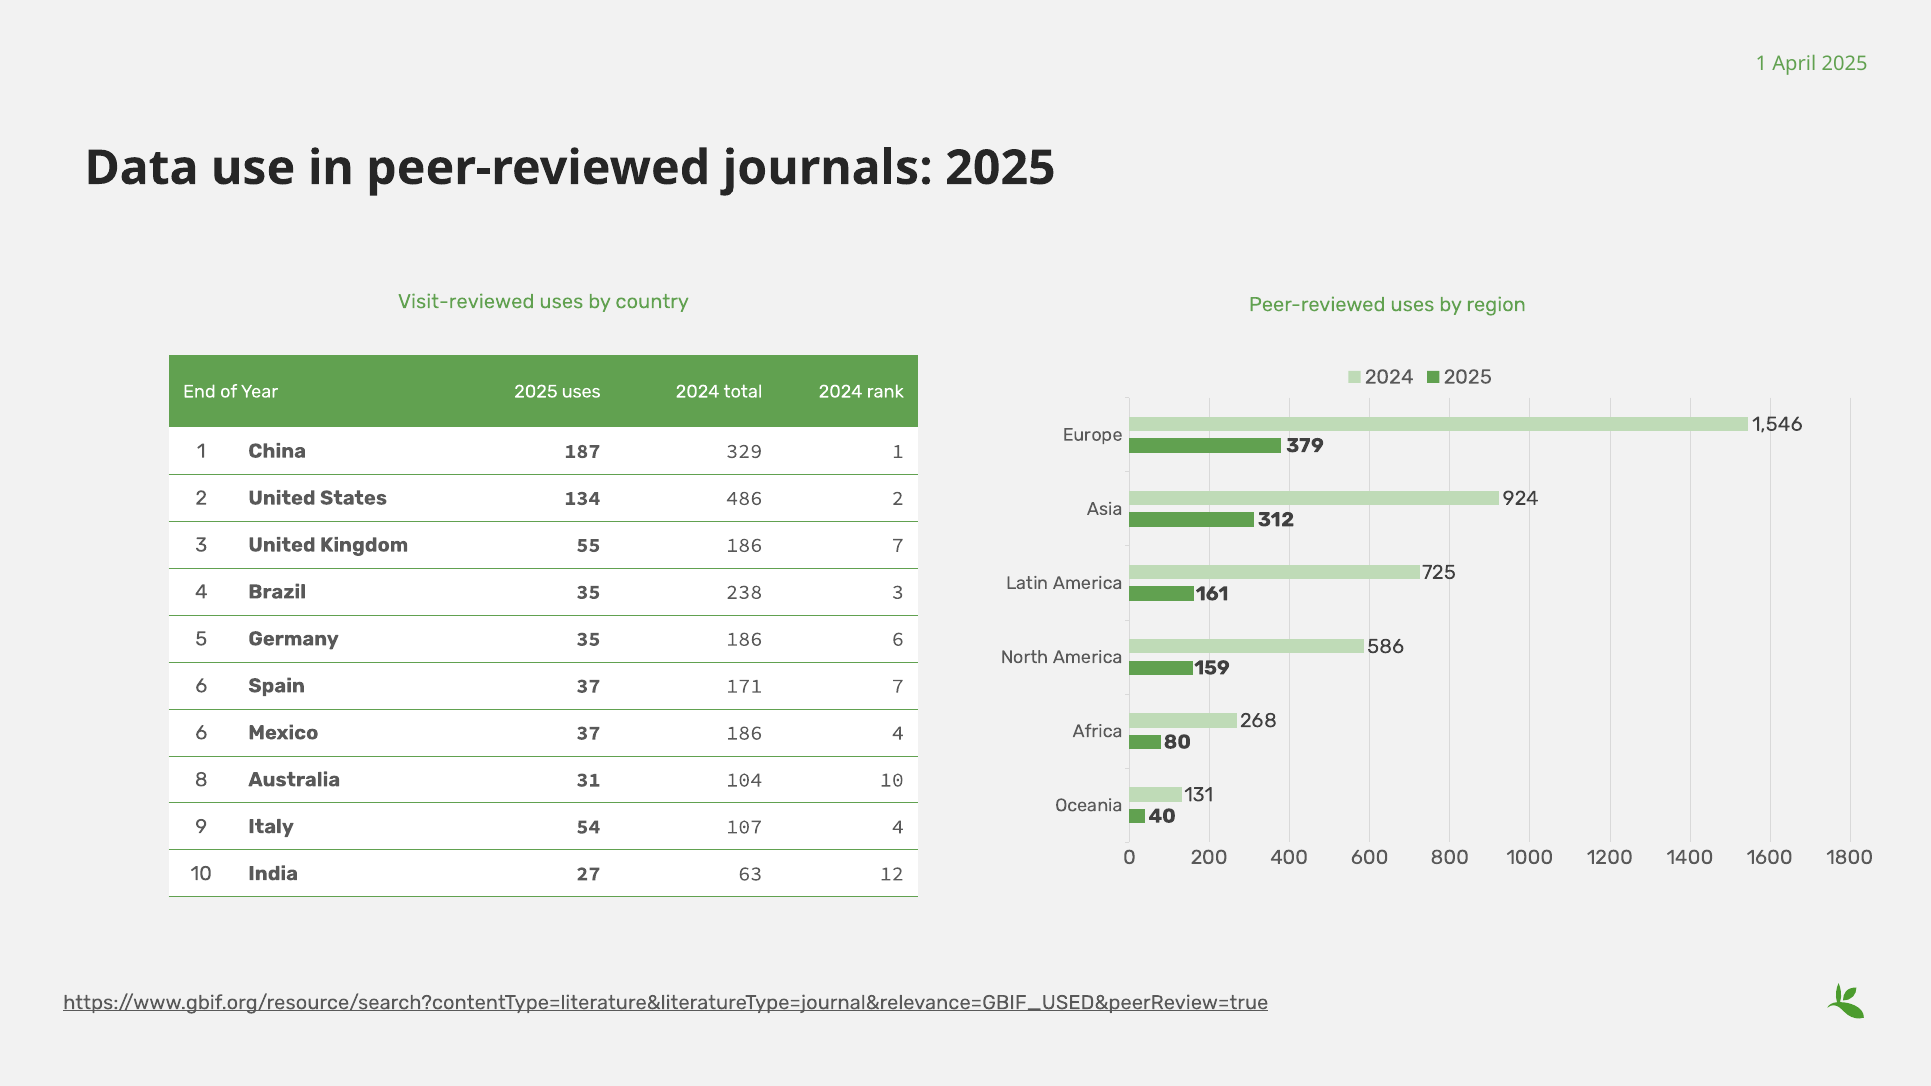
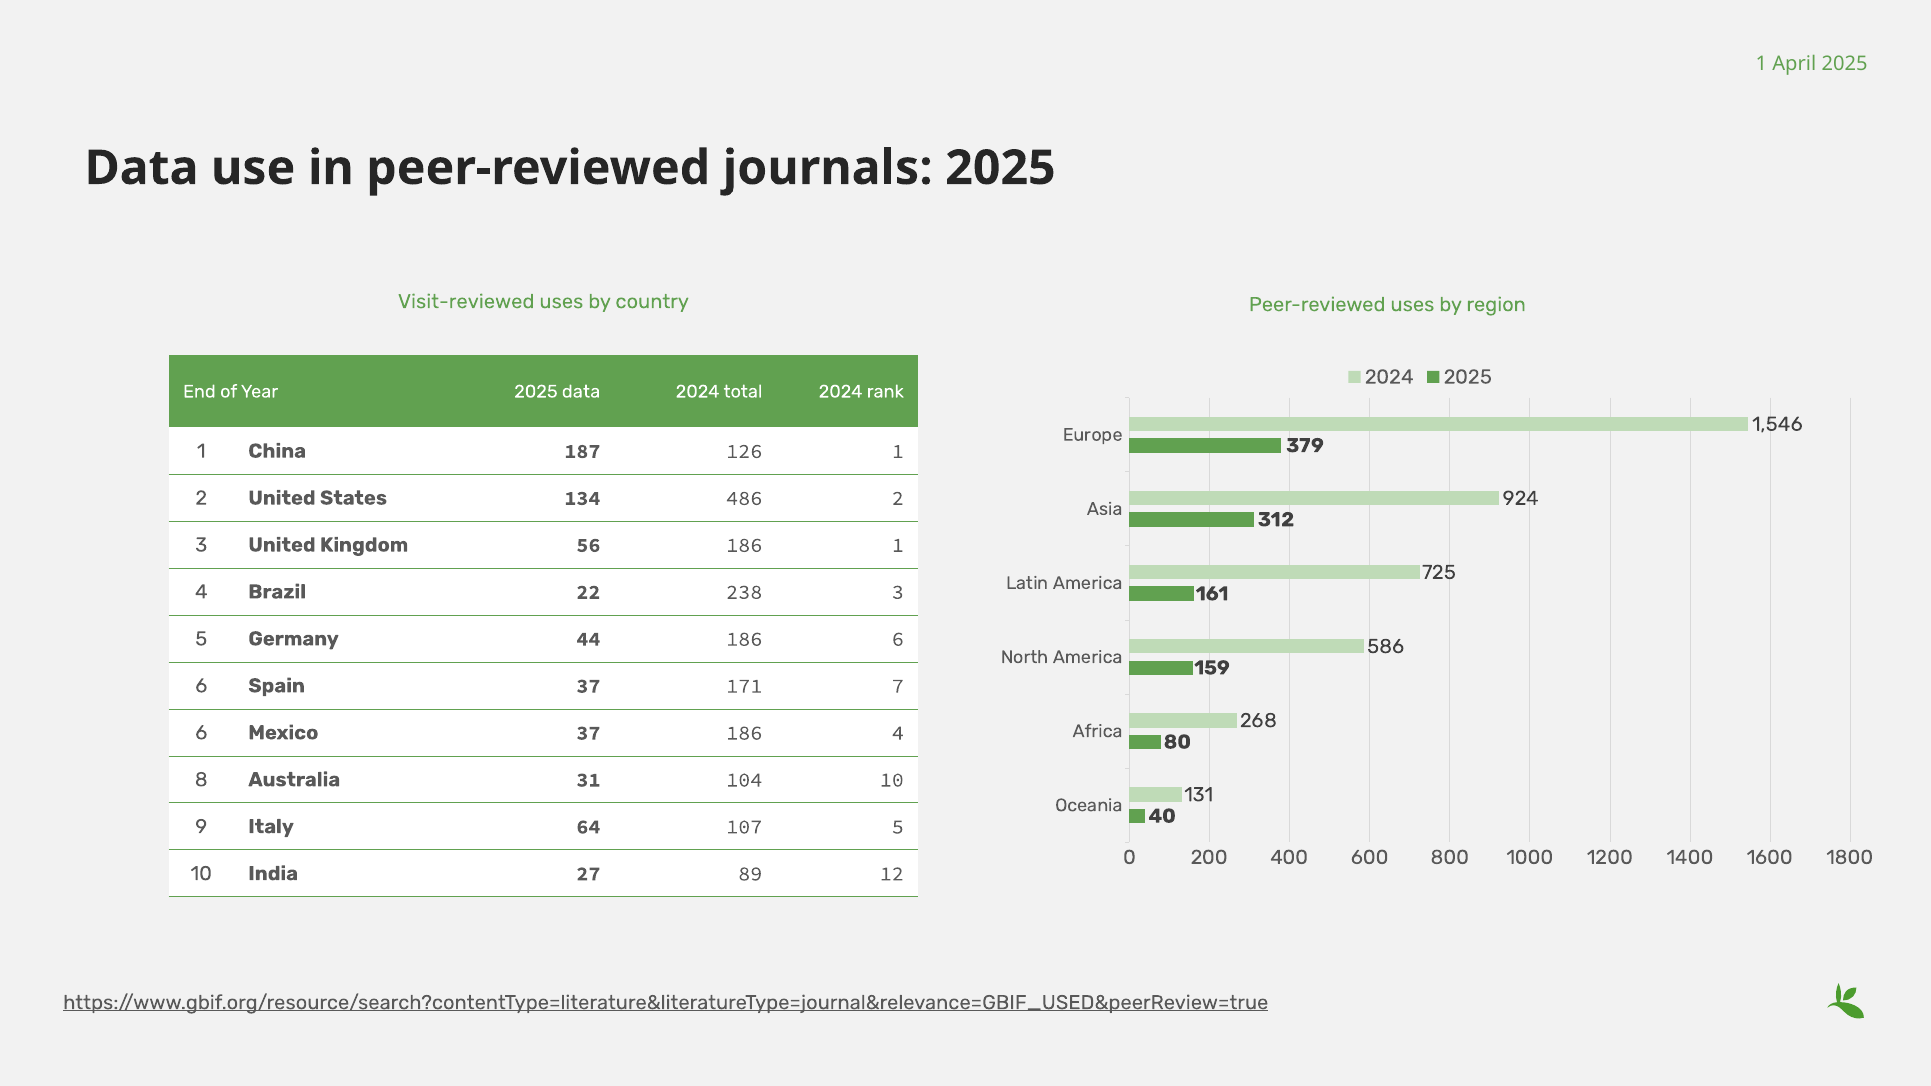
2025 uses: uses -> data (581, 392)
329: 329 -> 126 (744, 451)
55: 55 -> 56 (588, 545)
186 7: 7 -> 1 (898, 545)
Brazil 35: 35 -> 22 (588, 592)
Germany 35: 35 -> 44 (588, 639)
54: 54 -> 64 (588, 827)
107 4: 4 -> 5 (898, 827)
63: 63 -> 89 (750, 874)
